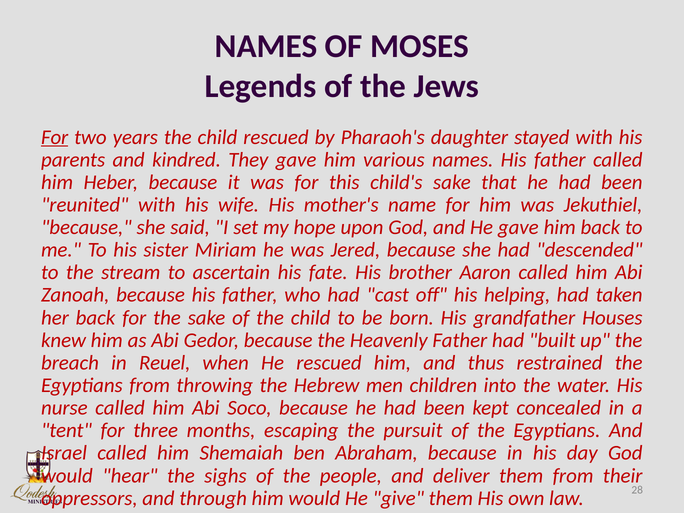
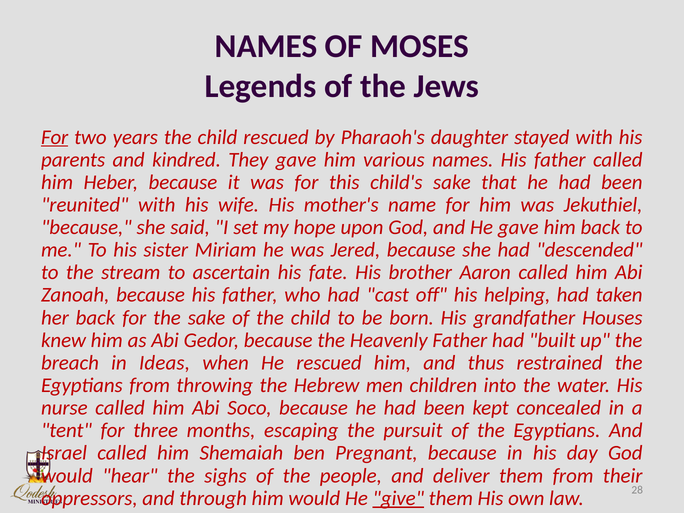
Reuel: Reuel -> Ideas (165, 363)
Abraham: Abraham -> Pregnant (376, 453)
give underline: none -> present (398, 498)
